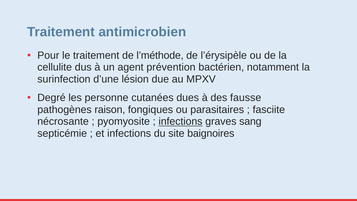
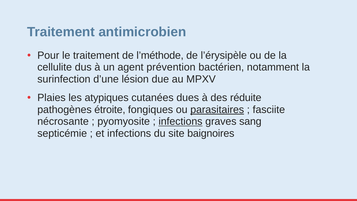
Degré: Degré -> Plaies (51, 98)
personne: personne -> atypiques (107, 98)
fausse: fausse -> réduite (246, 98)
raison: raison -> étroite (110, 110)
parasitaires underline: none -> present (217, 110)
